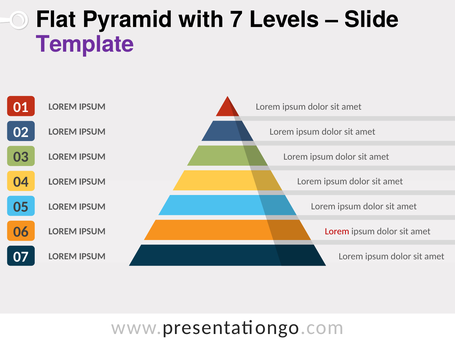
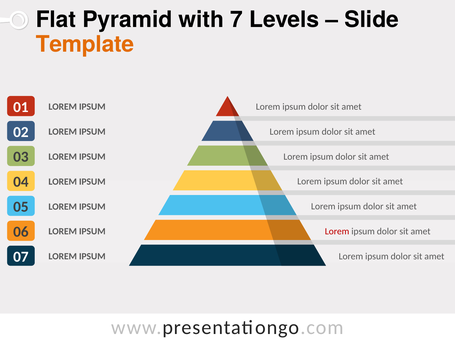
Template colour: purple -> orange (85, 44)
